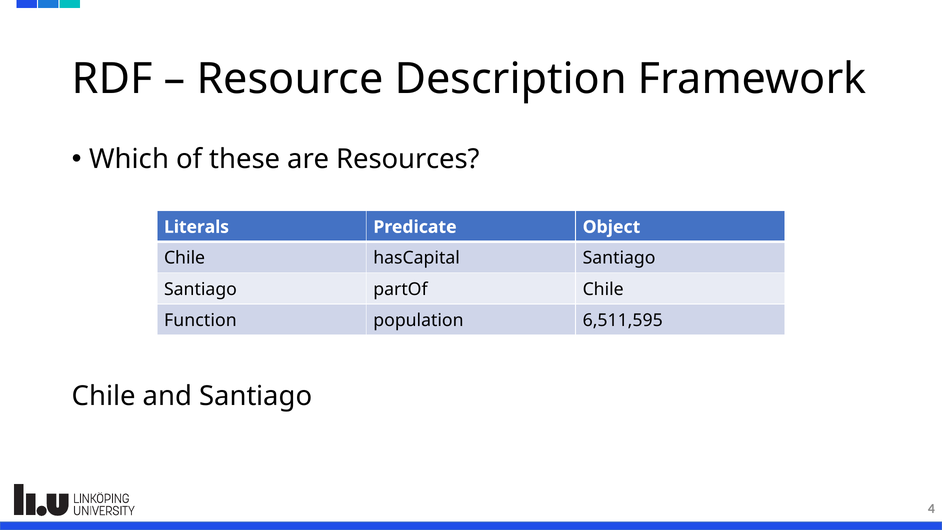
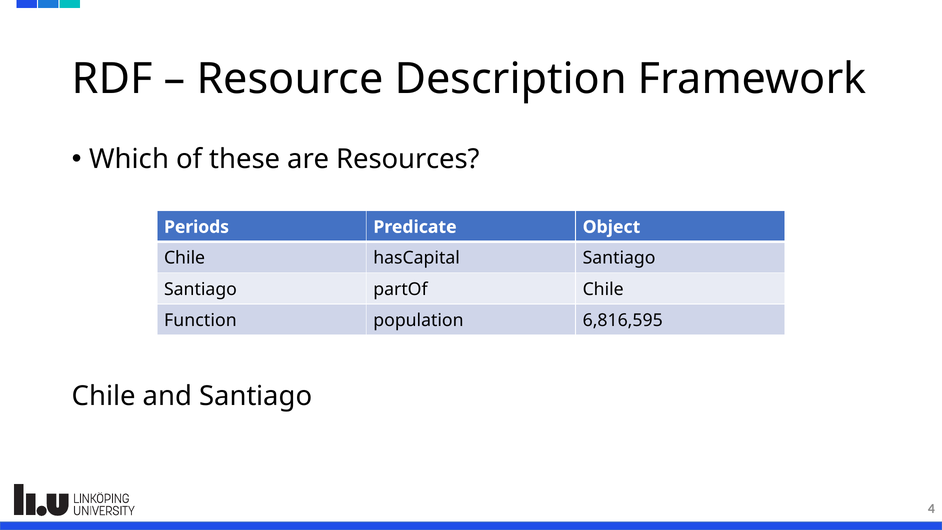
Literals: Literals -> Periods (197, 227)
6,511,595: 6,511,595 -> 6,816,595 (623, 320)
